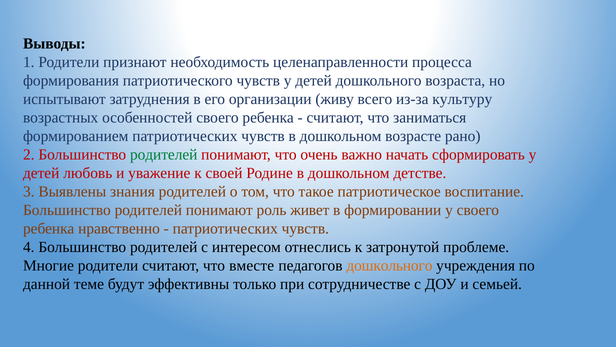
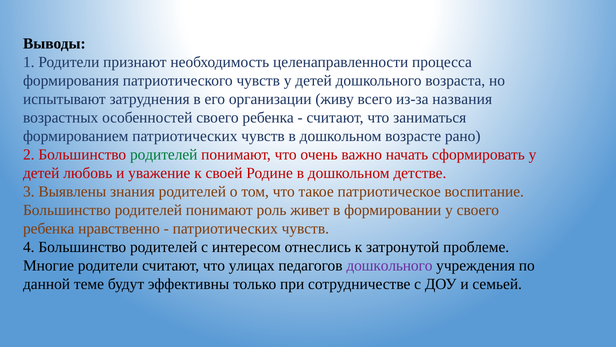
культуру: культуру -> названия (462, 99)
вместе: вместе -> улицах (252, 265)
дошкольного colour: orange -> purple (389, 265)
